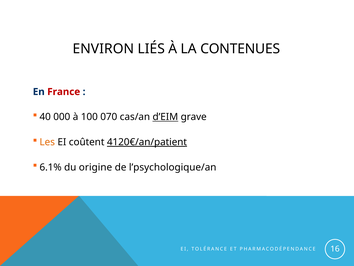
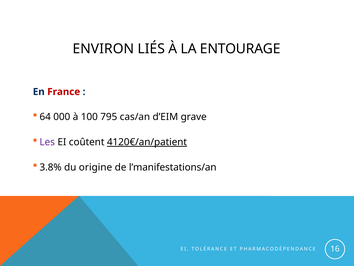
CONTENUES: CONTENUES -> ENTOURAGE (240, 49)
40: 40 -> 64 (45, 117)
070: 070 -> 795 (109, 117)
d’EIM underline: present -> none (165, 117)
Les colour: orange -> purple (47, 142)
6.1%: 6.1% -> 3.8% (51, 167)
l’psychologique/an: l’psychologique/an -> l’manifestations/an (173, 167)
